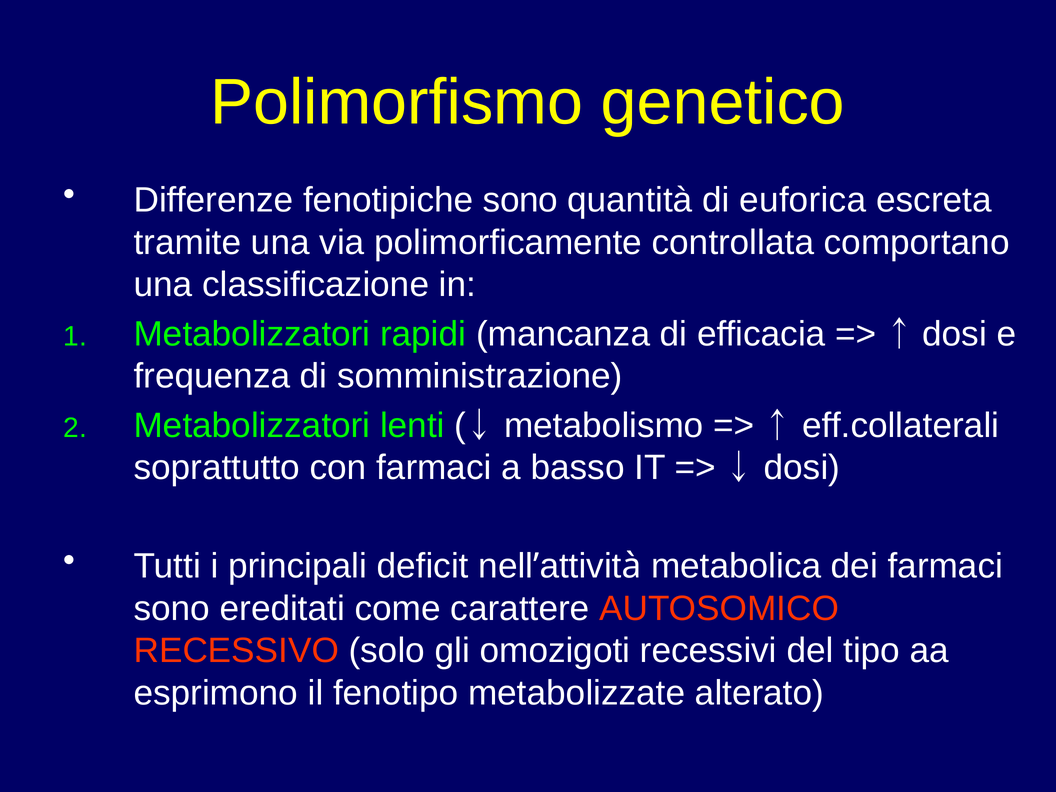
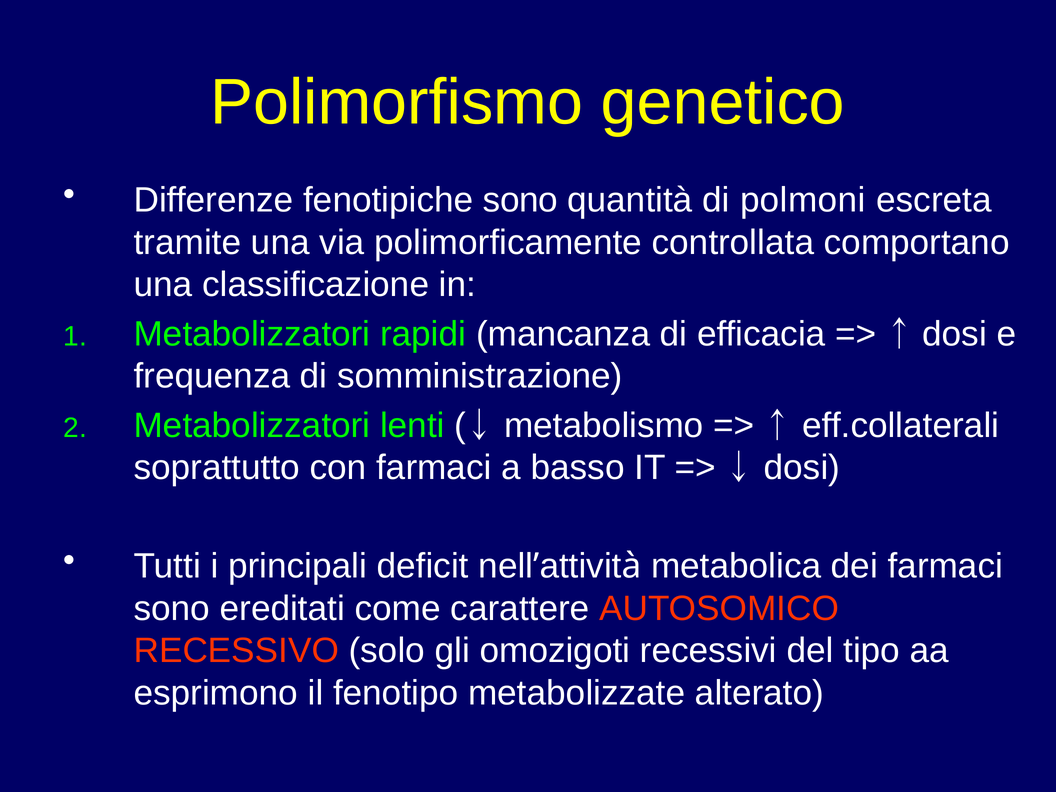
euforica: euforica -> polmoni (803, 200)
